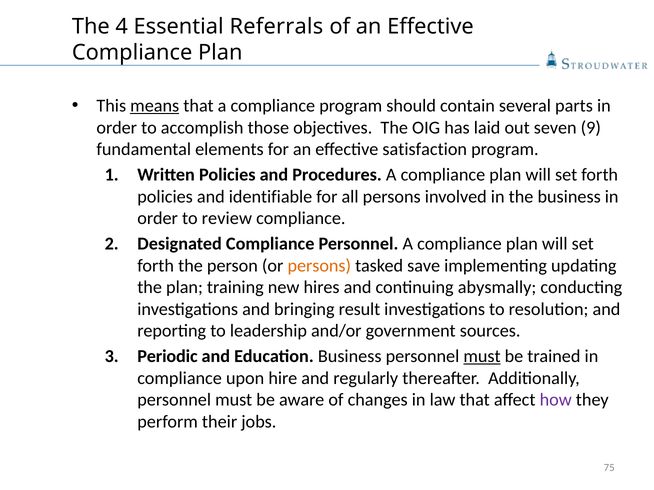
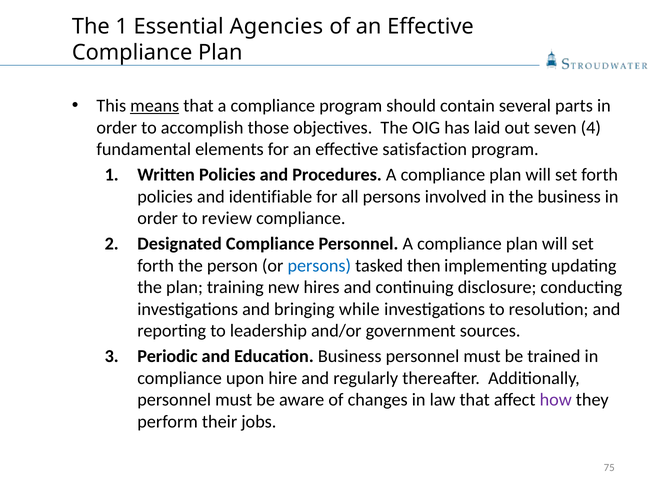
The 4: 4 -> 1 (122, 27)
Referrals: Referrals -> Agencies (276, 27)
9: 9 -> 4 (591, 128)
persons colour: orange -> blue (319, 266)
save: save -> then (424, 266)
abysmally: abysmally -> disclosure (497, 288)
result: result -> while (359, 309)
must underline: present -> none (482, 357)
